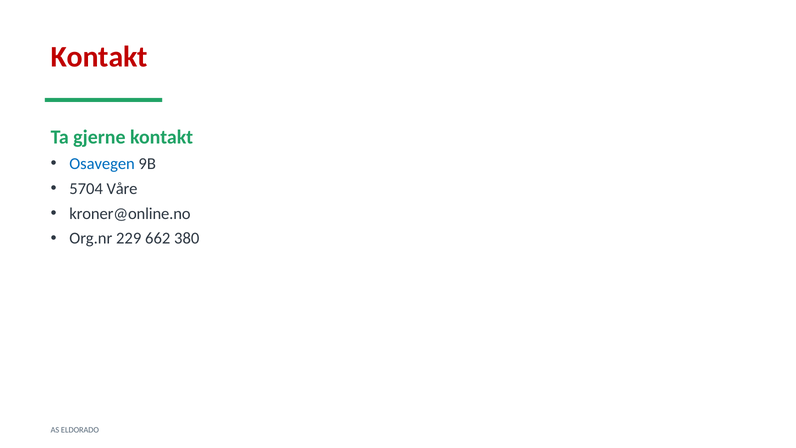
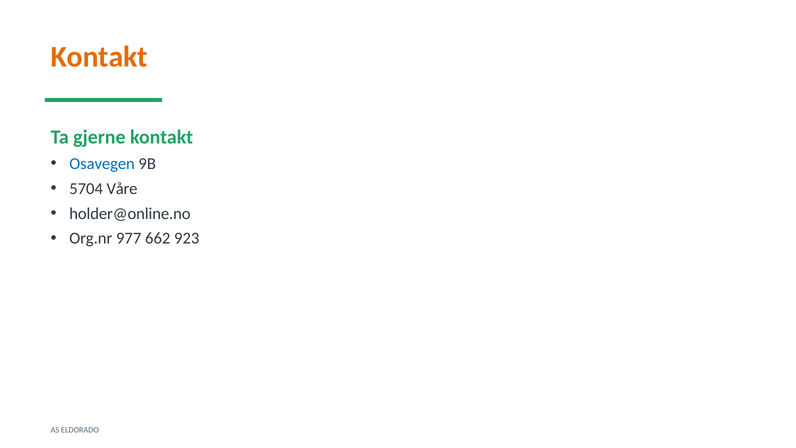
Kontakt colour: red -> orange (99, 57)
kroner@online.no: kroner@online.no -> holder@online.no (130, 213)
229: 229 -> 977 (129, 238)
380: 380 -> 923 (187, 238)
